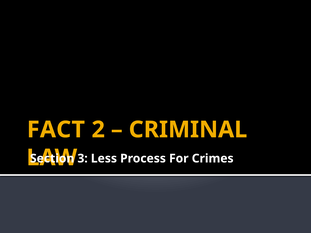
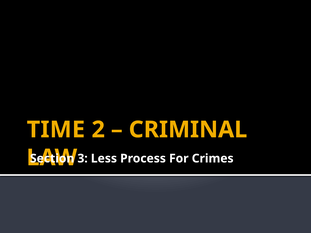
FACT: FACT -> TIME (56, 130)
